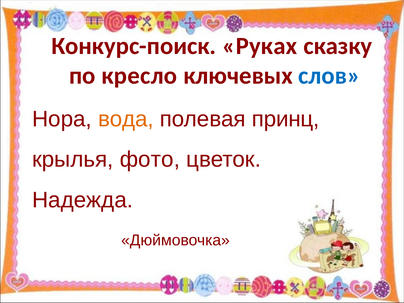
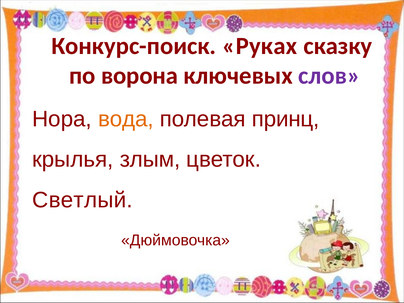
кресло: кресло -> ворона (140, 76)
слов colour: blue -> purple (329, 76)
фото: фото -> злым (150, 160)
Надежда: Надежда -> Светлый (82, 200)
